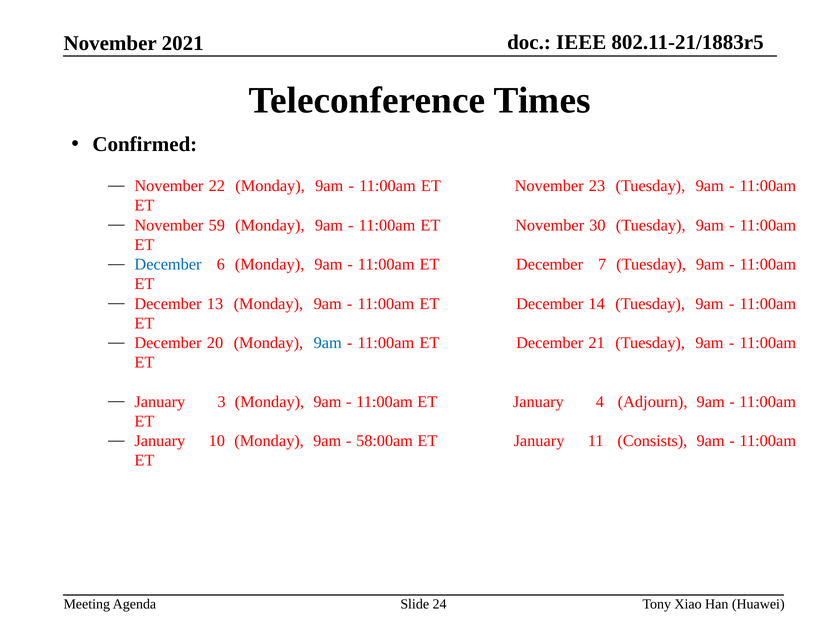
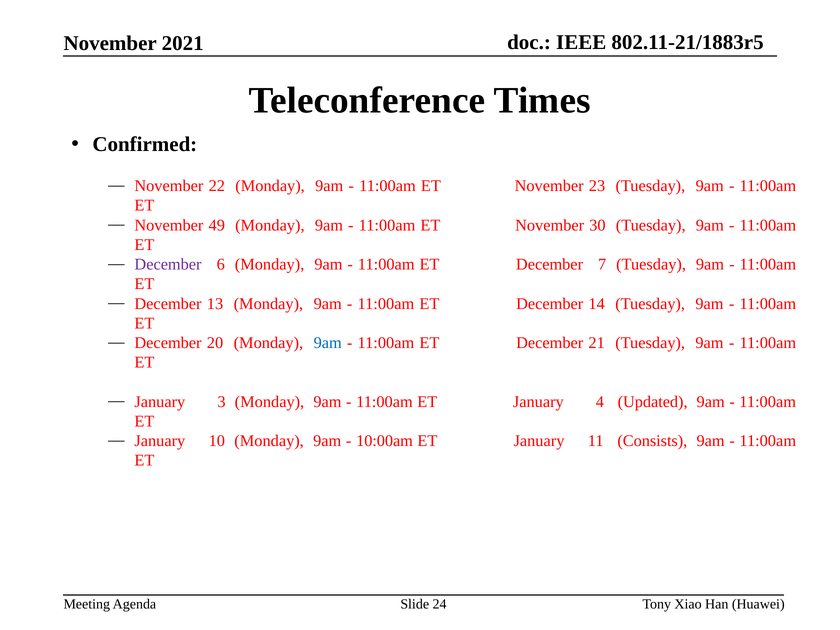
59: 59 -> 49 (217, 225)
December colour: blue -> purple (168, 264)
Adjourn: Adjourn -> Updated (653, 402)
58:00am: 58:00am -> 10:00am (385, 441)
